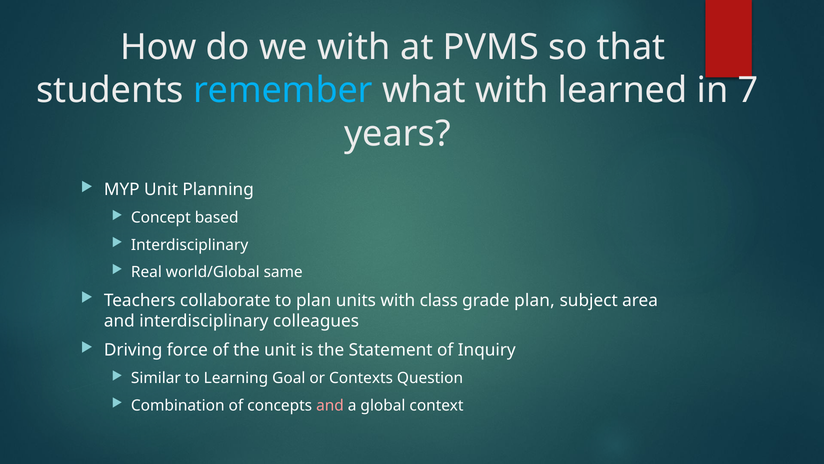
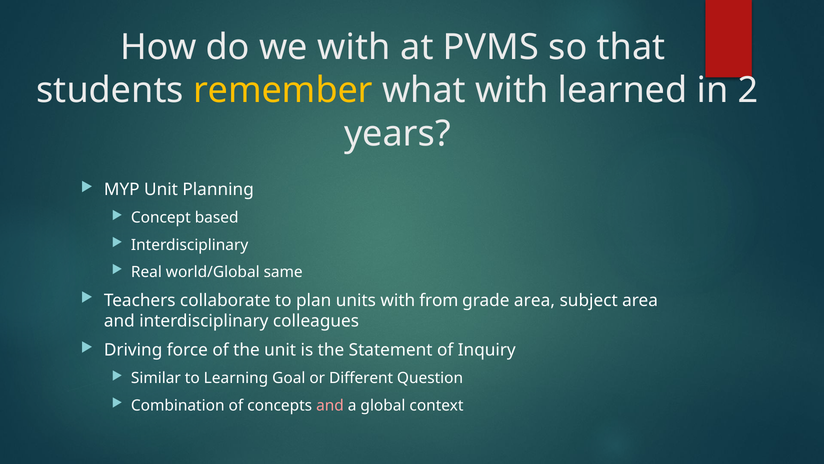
remember colour: light blue -> yellow (283, 90)
7: 7 -> 2 (748, 90)
class: class -> from (439, 300)
grade plan: plan -> area (535, 300)
Contexts: Contexts -> Different (361, 378)
